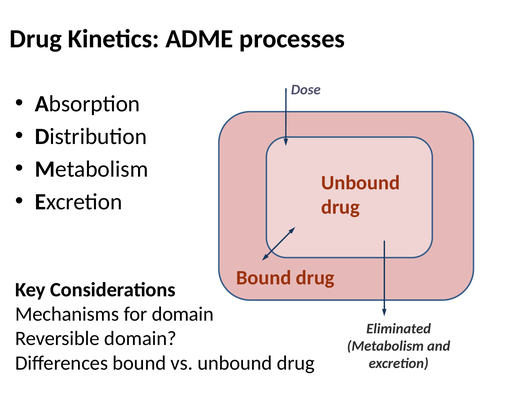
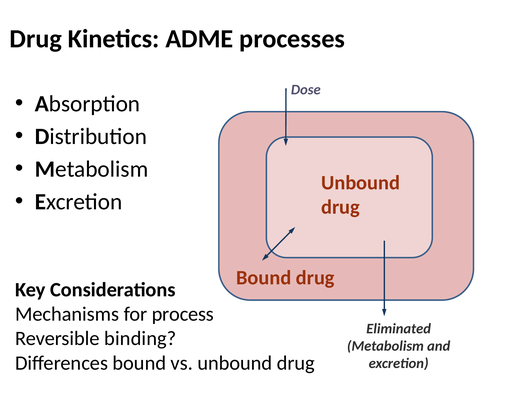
for domain: domain -> process (183, 314)
Reversible domain: domain -> binding (140, 339)
